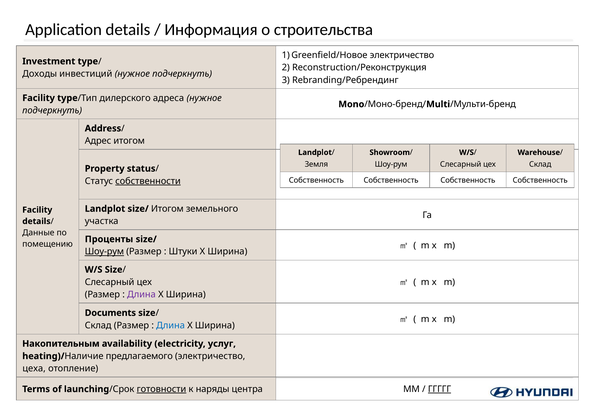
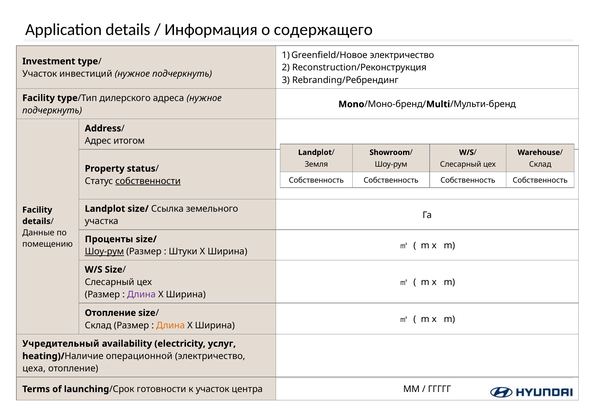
строительства: строительства -> содержащего (323, 30)
Доходы: Доходы -> Участок (40, 74)
size/ Итогом: Итогом -> Ссылка (167, 209)
Documents: Documents -> Отопление (110, 313)
Длина colour: blue -> orange (171, 325)
Накопительным: Накопительным -> Учредительный (61, 344)
предлагаемого: предлагаемого -> операционной (139, 356)
готовности underline: present -> none (161, 389)
к наряды: наряды -> участок (213, 389)
ГГГГГ underline: present -> none (440, 389)
